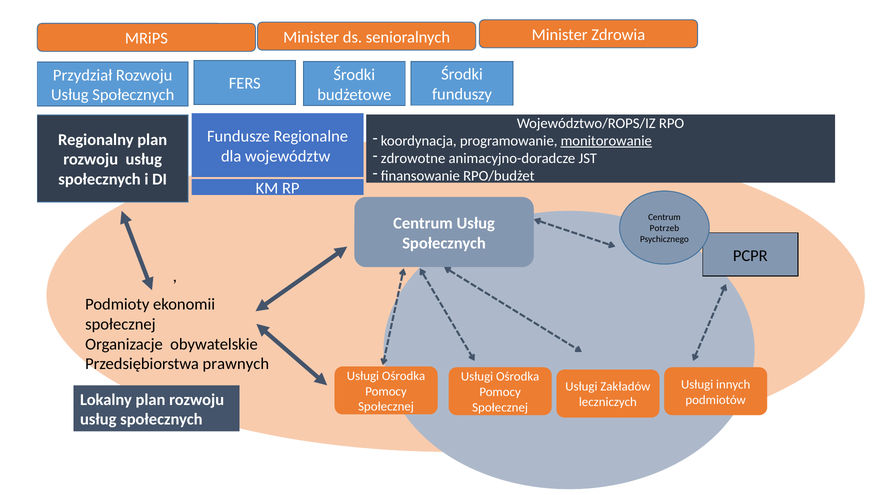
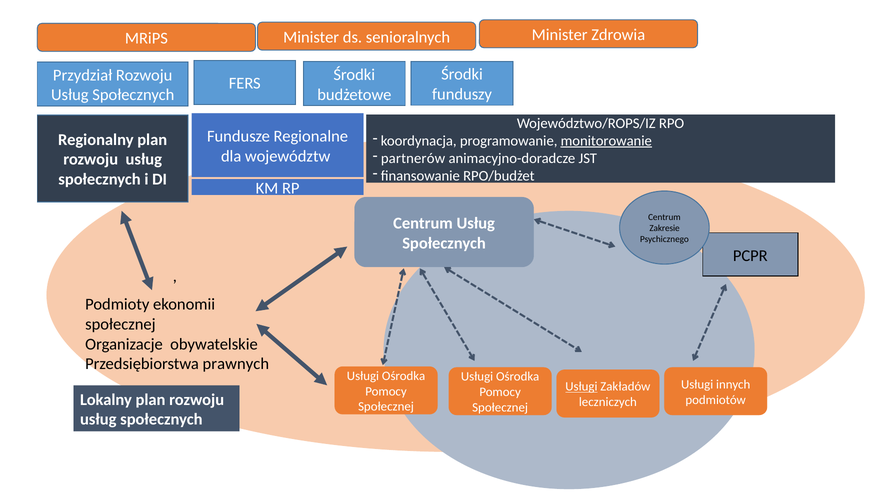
zdrowotne: zdrowotne -> partnerów (413, 159)
Potrzeb: Potrzeb -> Zakresie (664, 228)
Usługi underline: none -> present (581, 387)
